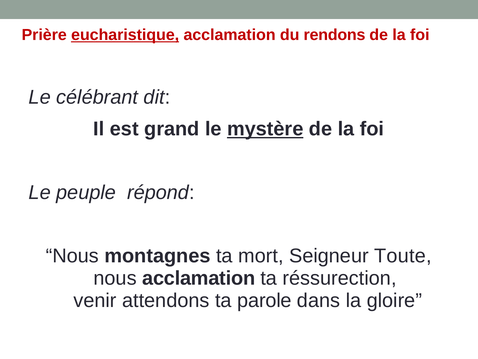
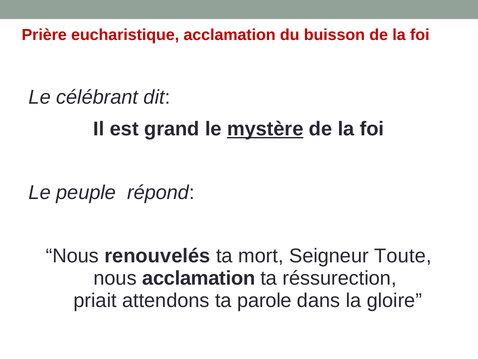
eucharistique underline: present -> none (125, 35)
rendons: rendons -> buisson (334, 35)
montagnes: montagnes -> renouvelés (157, 256)
venir: venir -> priait (95, 300)
